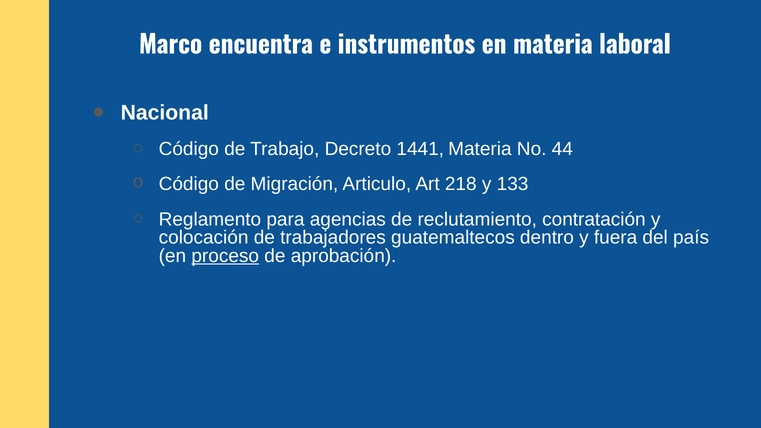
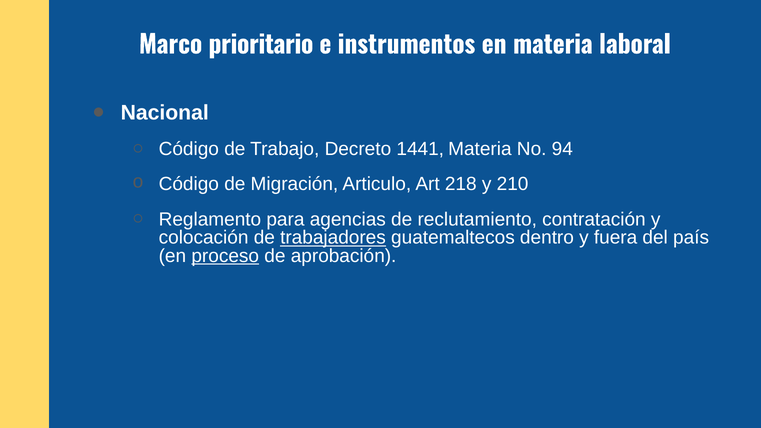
encuentra: encuentra -> prioritario (261, 45)
44: 44 -> 94 (562, 149)
133: 133 -> 210 (513, 184)
trabajadores underline: none -> present (333, 238)
